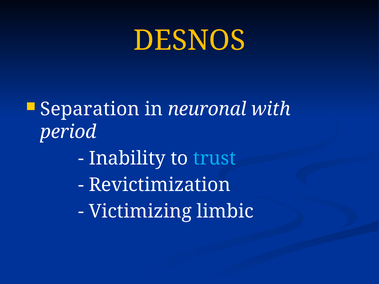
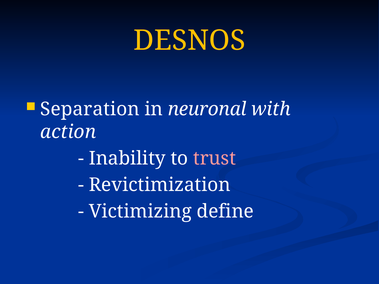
period: period -> action (68, 132)
trust colour: light blue -> pink (215, 159)
limbic: limbic -> define (225, 212)
